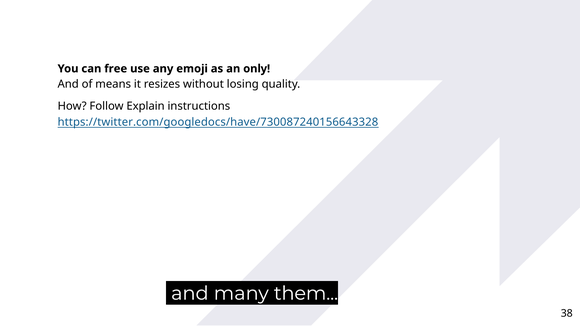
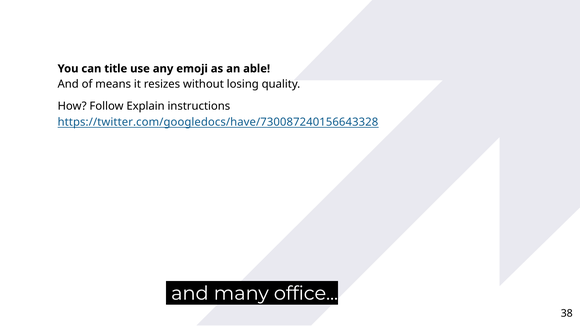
free: free -> title (116, 69)
only: only -> able (257, 69)
them: them -> office (306, 294)
